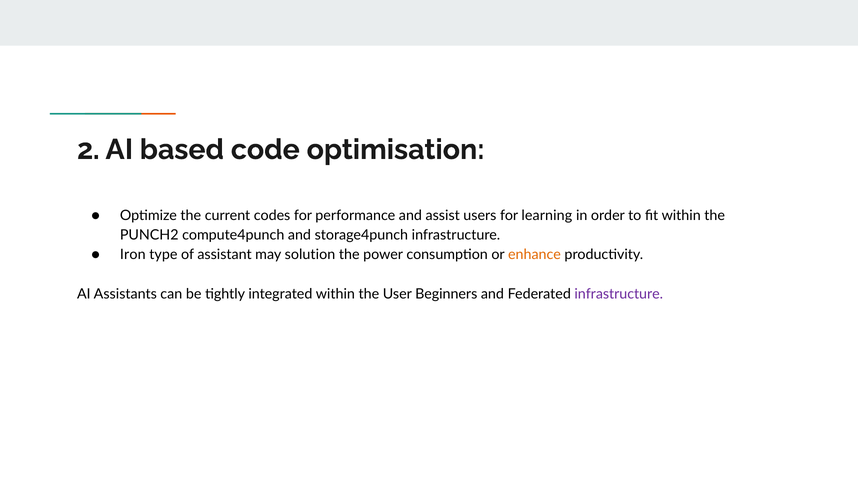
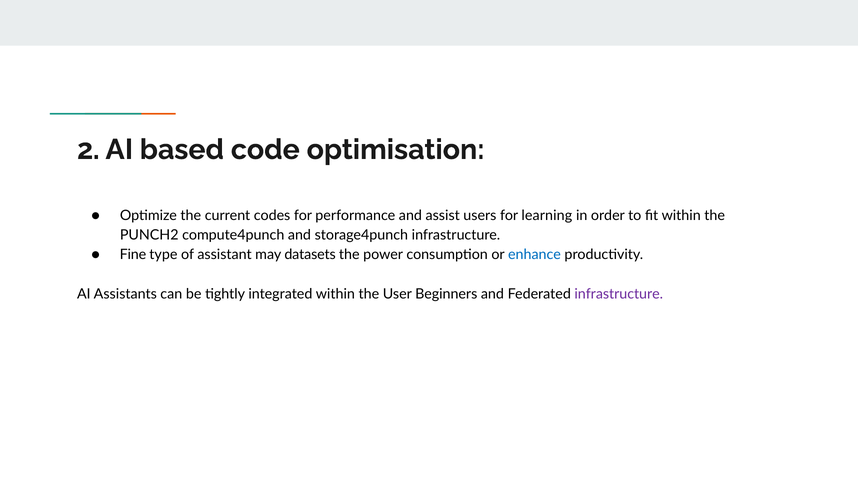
Iron: Iron -> Fine (133, 255)
solution: solution -> datasets (310, 255)
enhance colour: orange -> blue (534, 255)
